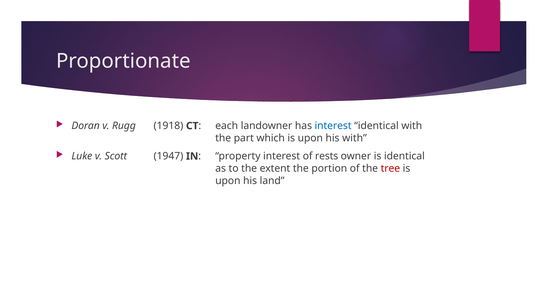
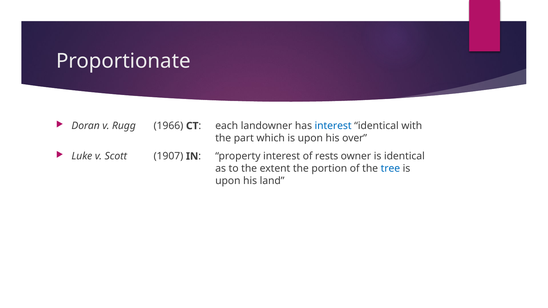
1918: 1918 -> 1966 (168, 126)
his with: with -> over (355, 138)
1947: 1947 -> 1907 (168, 156)
tree colour: red -> blue (390, 169)
